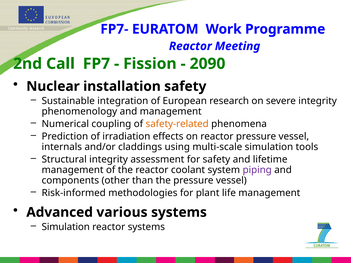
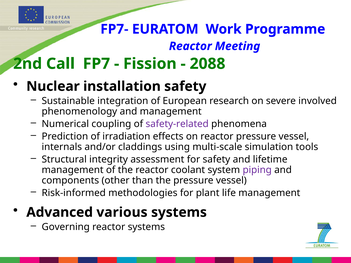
2090: 2090 -> 2088 (208, 64)
severe integrity: integrity -> involved (318, 101)
safety-related colour: orange -> purple (177, 124)
Simulation: Simulation -> Governing (66, 227)
